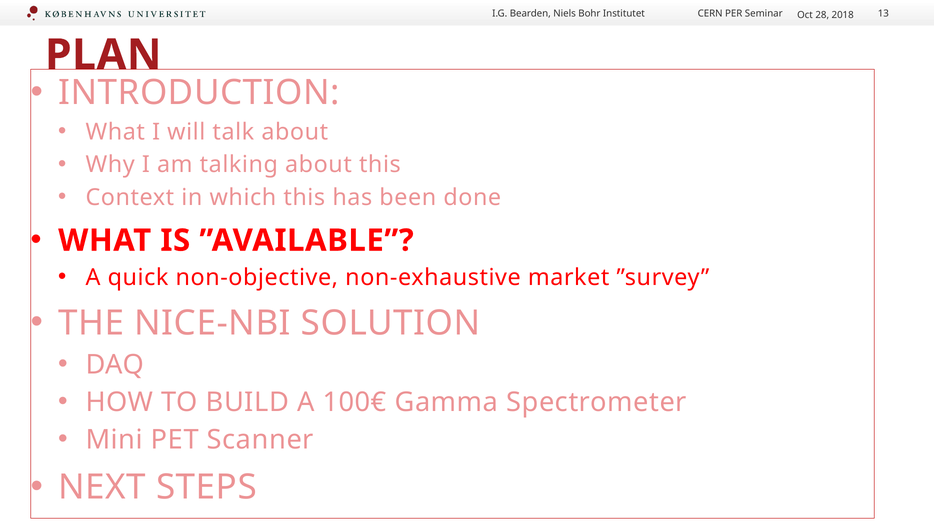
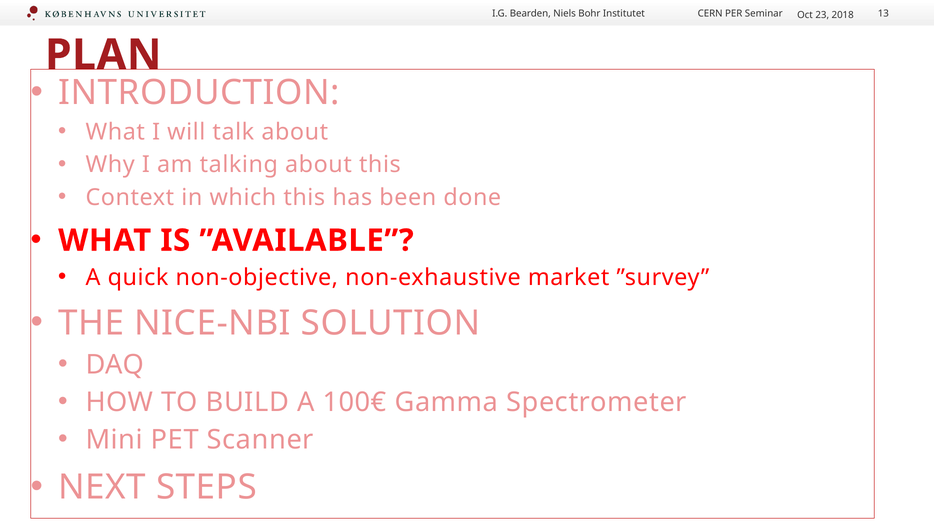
28: 28 -> 23 (822, 15)
